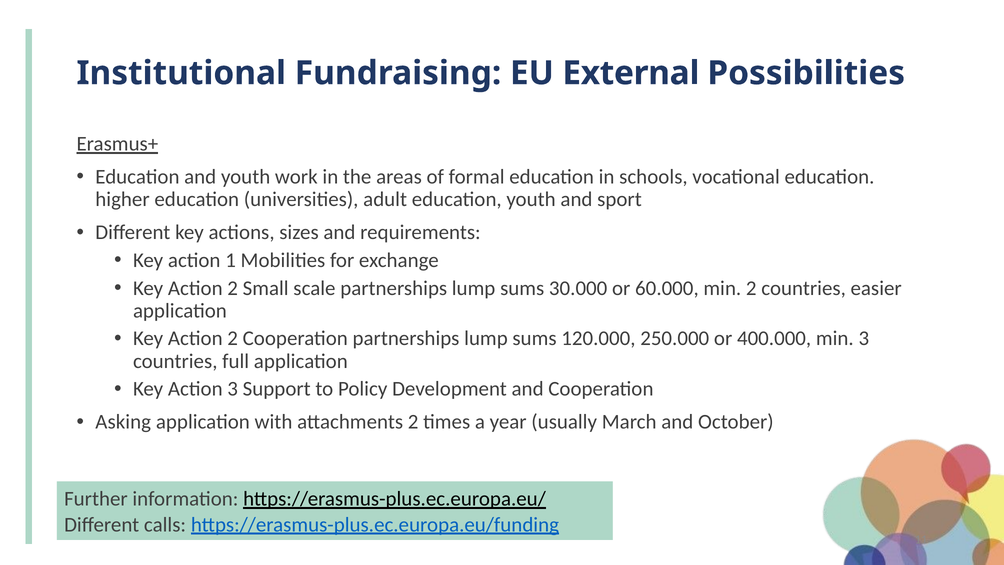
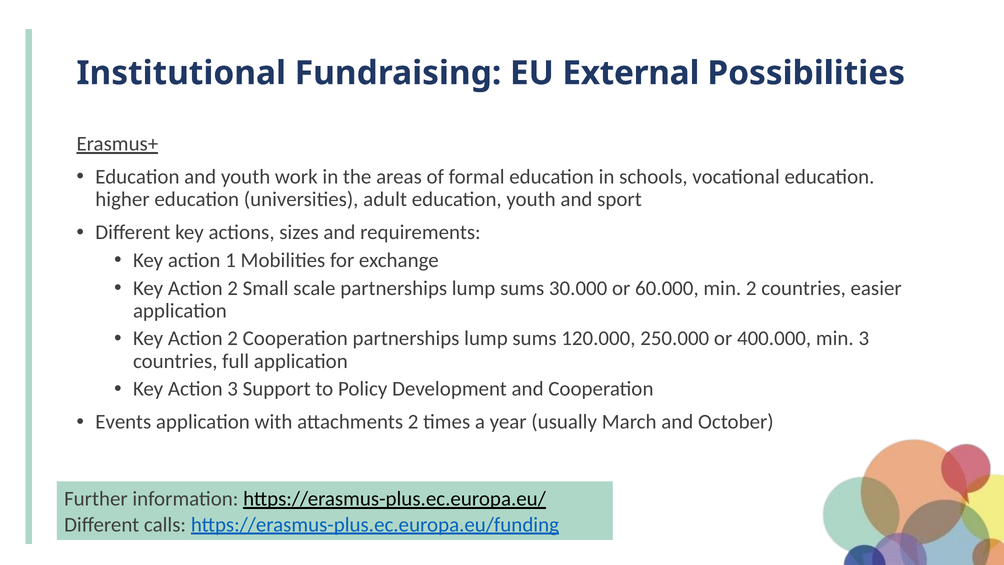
Asking: Asking -> Events (123, 422)
